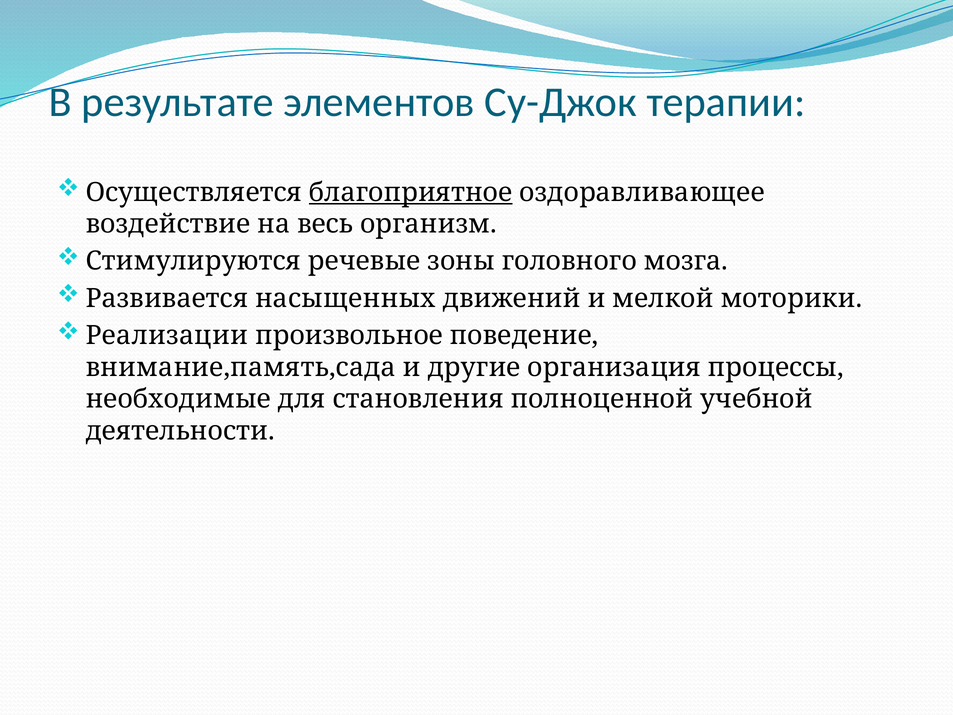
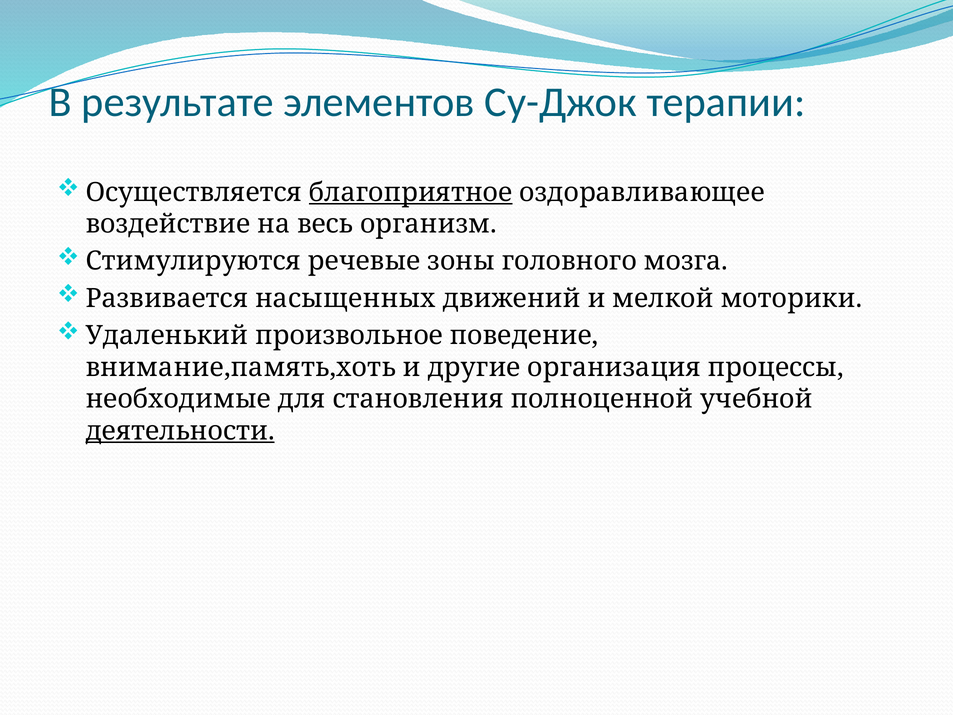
Реализации: Реализации -> Удаленький (167, 335)
внимание,память,сада: внимание,память,сада -> внимание,память,хоть (241, 367)
деятельности underline: none -> present (180, 431)
